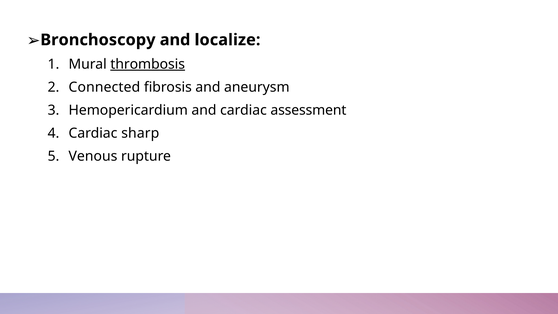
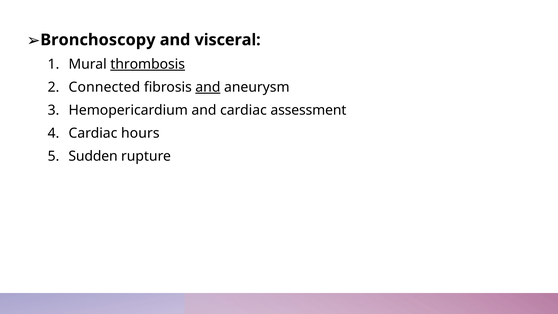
localize: localize -> visceral (228, 40)
and underline: none -> present (208, 87)
sharp: sharp -> hours (140, 133)
Venous: Venous -> Sudden (93, 156)
